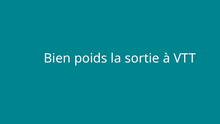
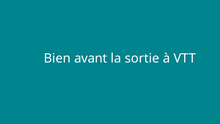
poids: poids -> avant (91, 58)
